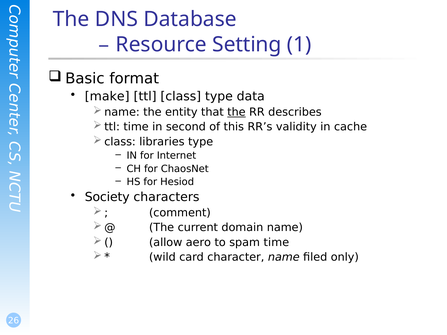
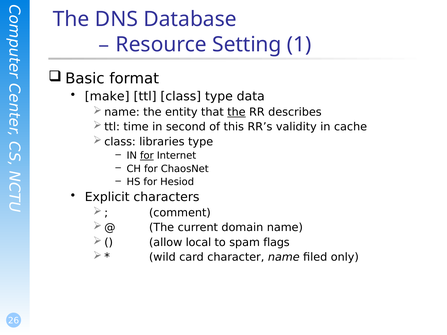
for underline: none -> present (147, 156)
Society: Society -> Explicit (107, 197)
aero: aero -> local (198, 243)
spam time: time -> flags (276, 243)
